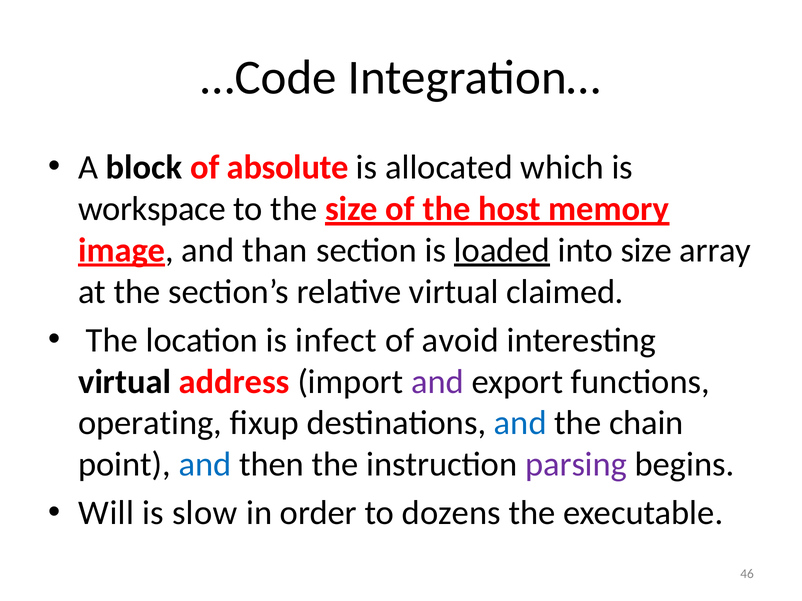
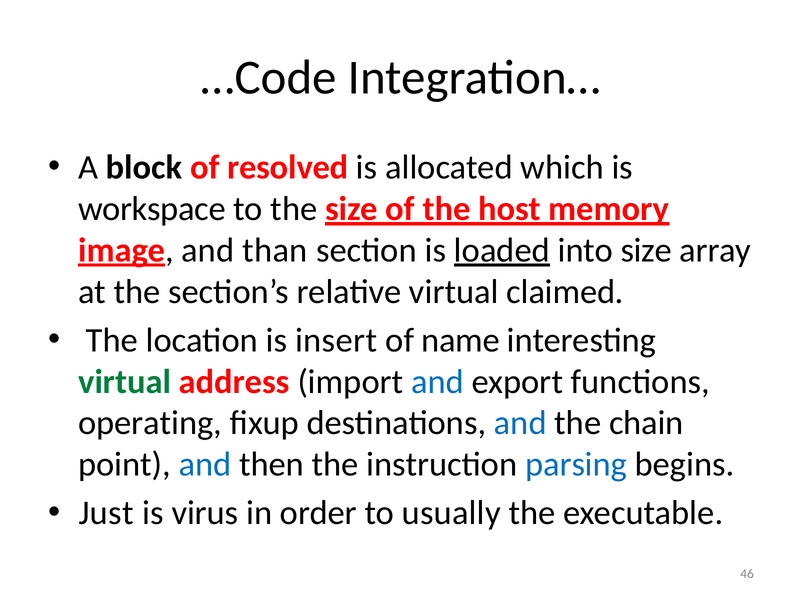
absolute: absolute -> resolved (288, 168)
infect: infect -> insert (336, 340)
avoid: avoid -> name (461, 340)
virtual colour: black -> green (125, 382)
and colour: purple -> blue (437, 382)
parsing colour: purple -> blue (576, 465)
Will: Will -> Just (106, 513)
slow: slow -> virus (205, 513)
dozens: dozens -> usually (451, 513)
